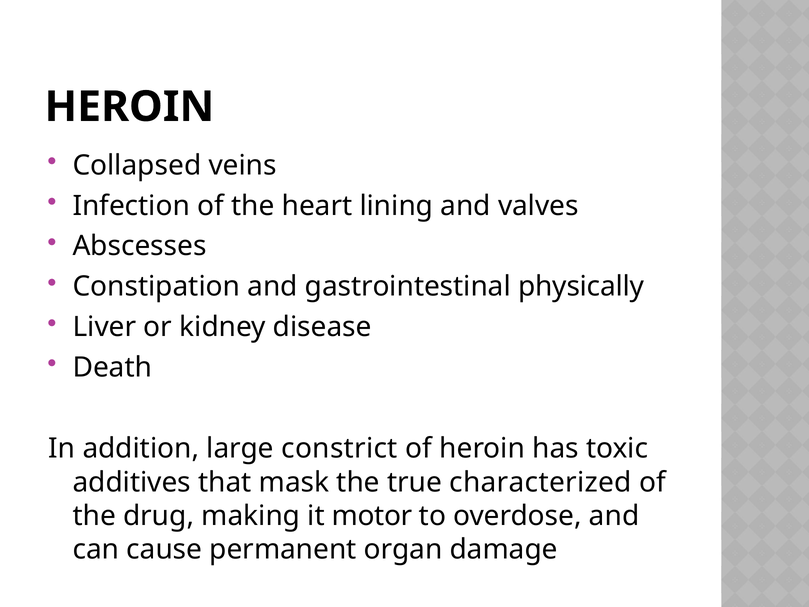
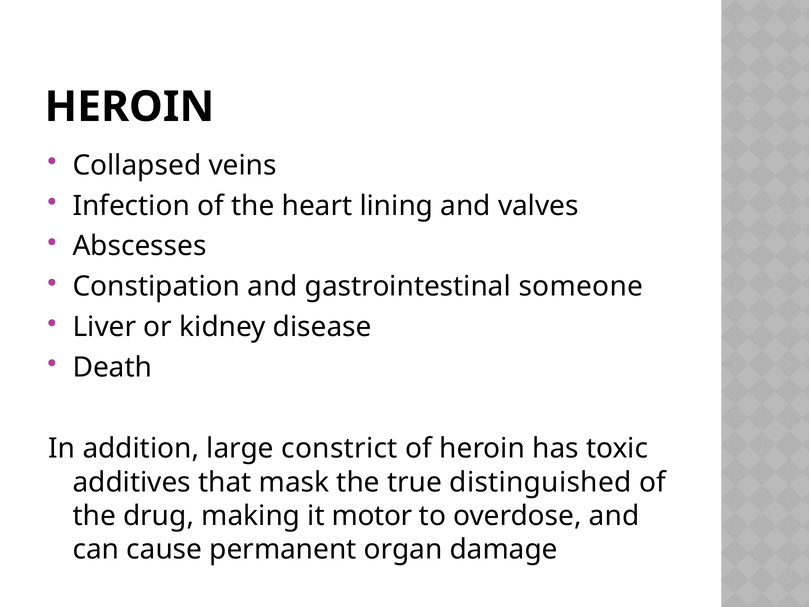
physically: physically -> someone (581, 287)
characterized: characterized -> distinguished (540, 482)
